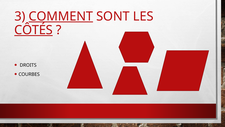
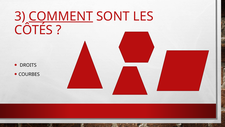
CÔTÉS underline: present -> none (34, 30)
